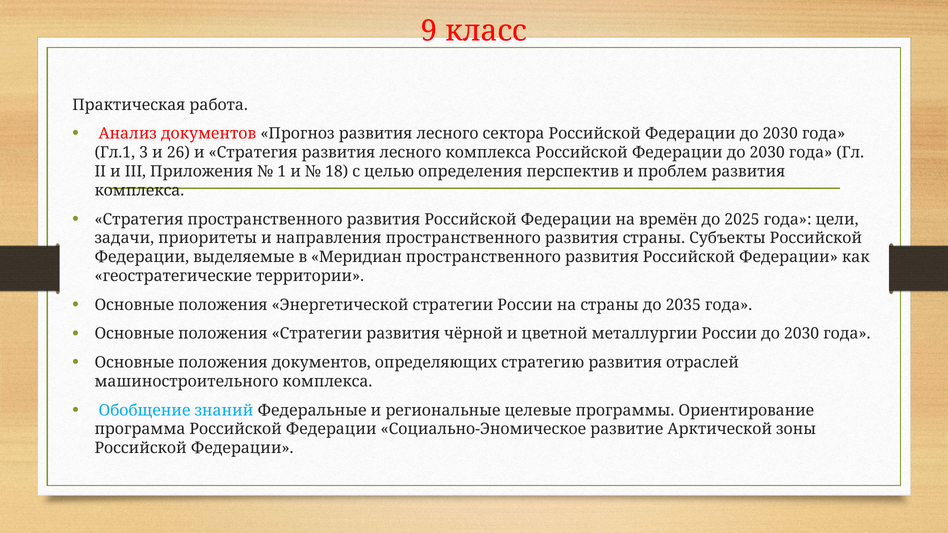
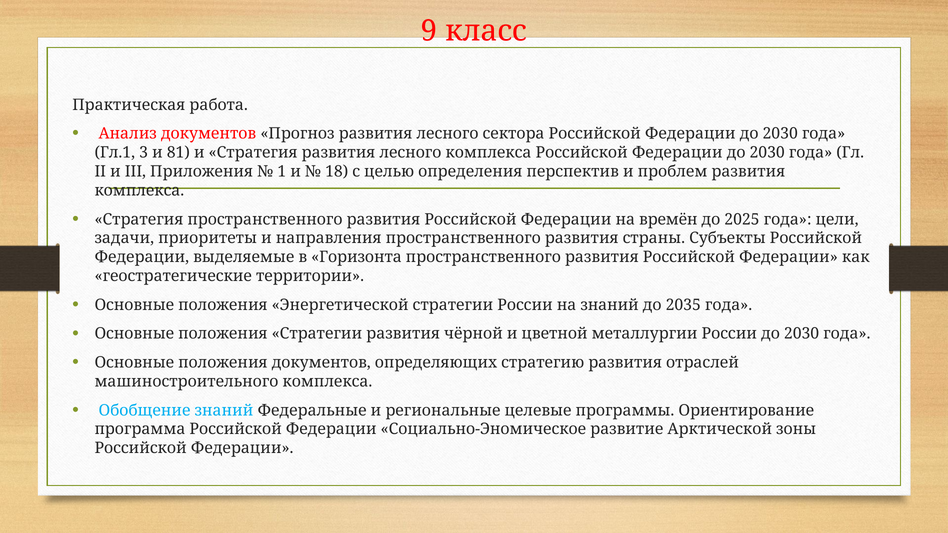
26: 26 -> 81 (178, 153)
Меридиан: Меридиан -> Горизонта (356, 257)
на страны: страны -> знаний (610, 305)
